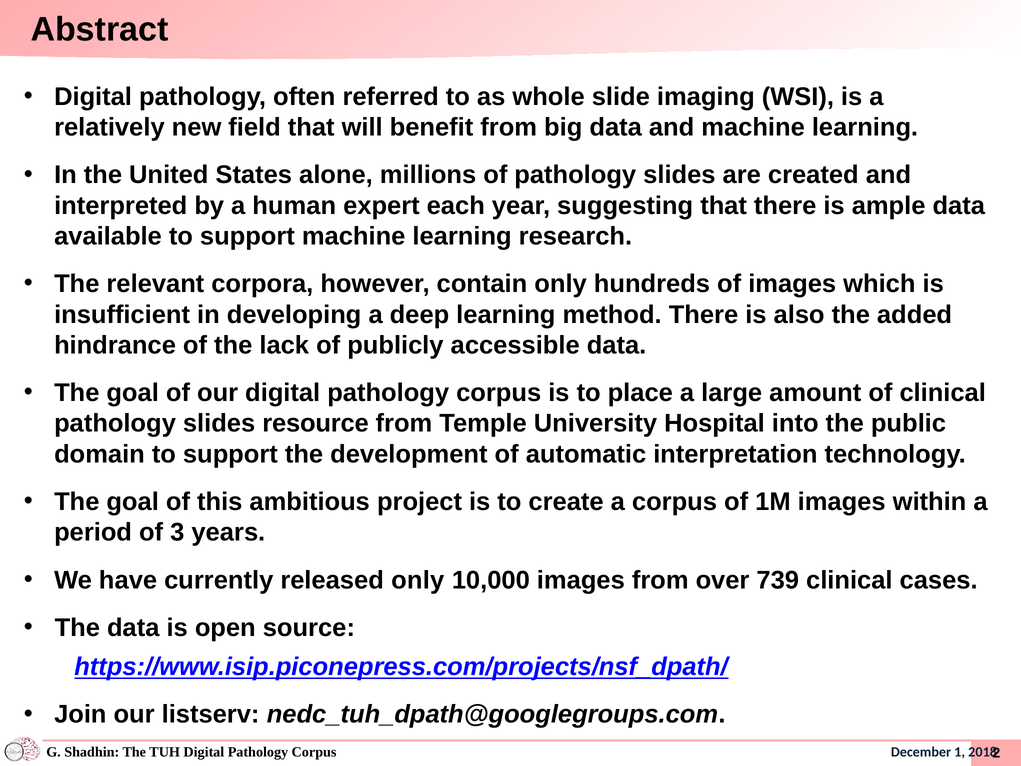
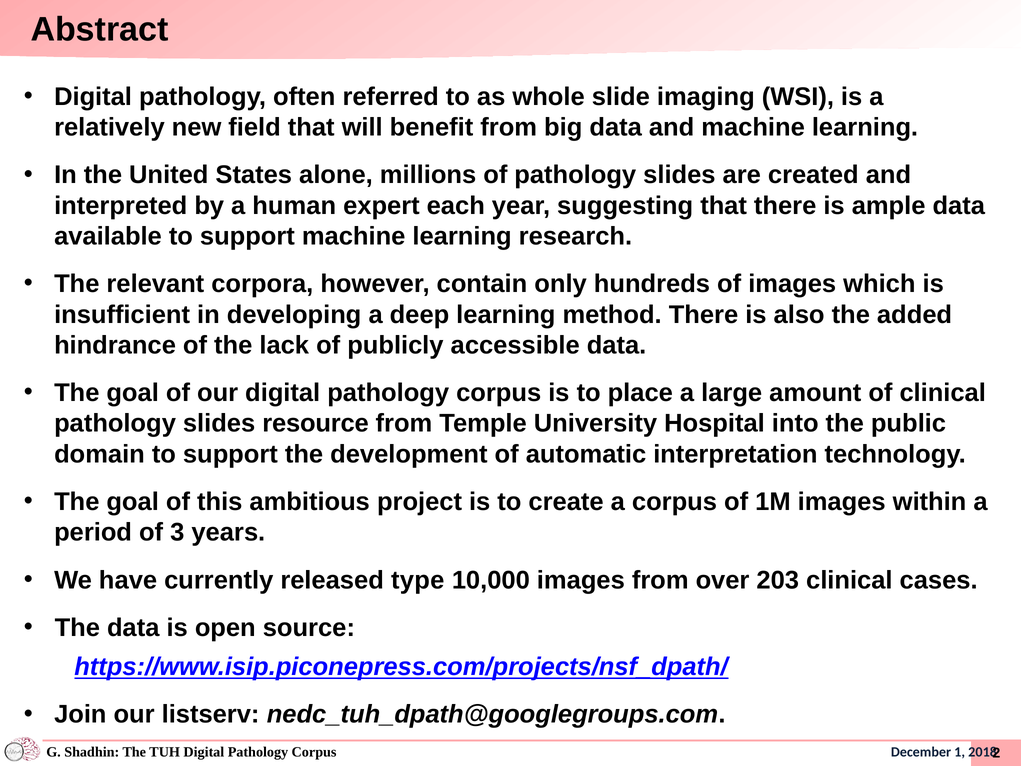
released only: only -> type (418, 580)
739: 739 -> 203 (778, 580)
